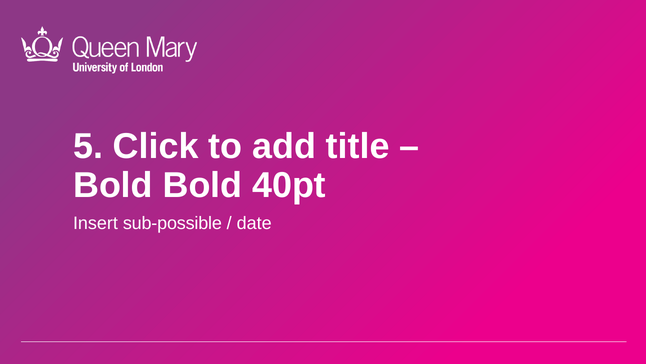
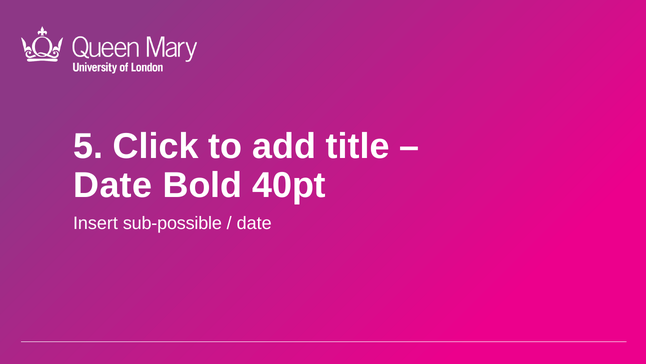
Bold: Bold -> Date (113, 185)
